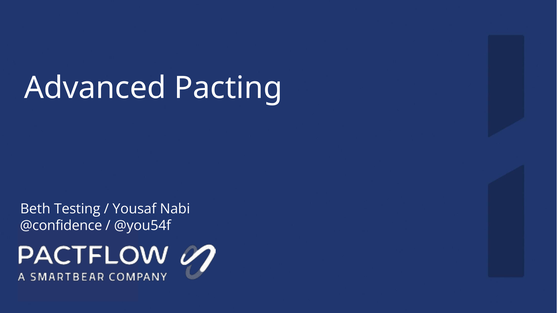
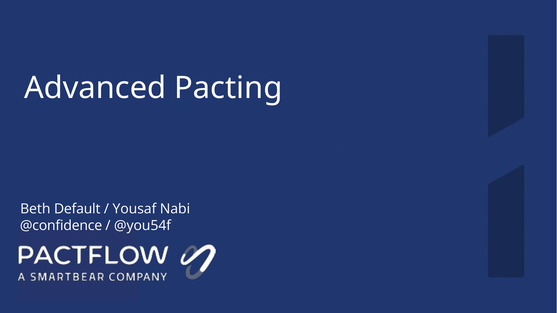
Testing: Testing -> Default (77, 209)
